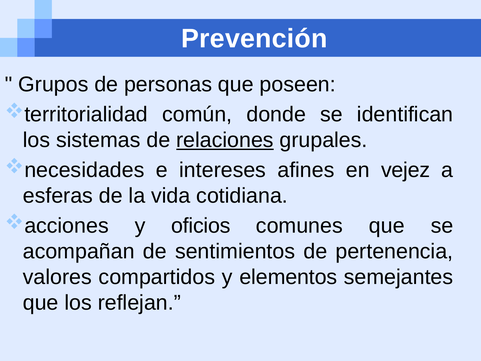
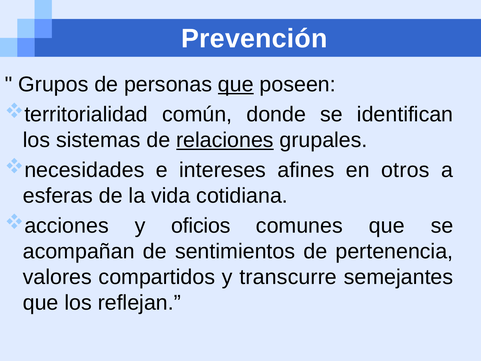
que underline: none -> present (236, 84)
vejez: vejez -> otros (405, 170)
elementos: elementos -> transcurre (288, 277)
